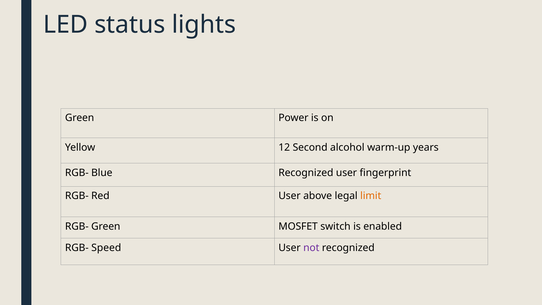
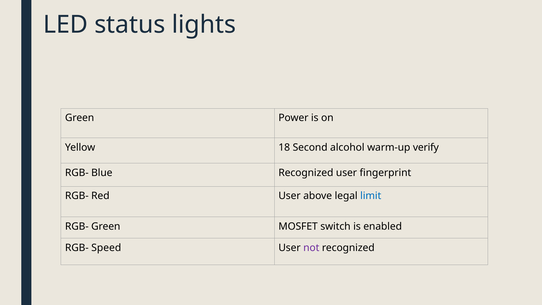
12: 12 -> 18 (284, 147)
years: years -> verify (426, 147)
limit colour: orange -> blue (371, 196)
